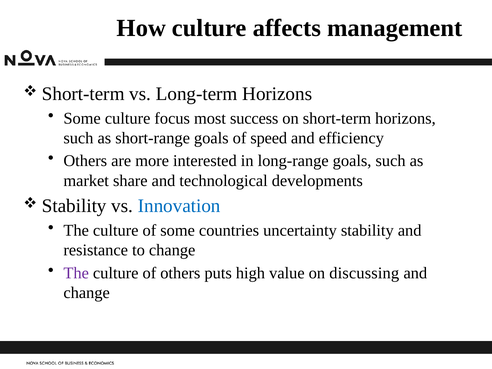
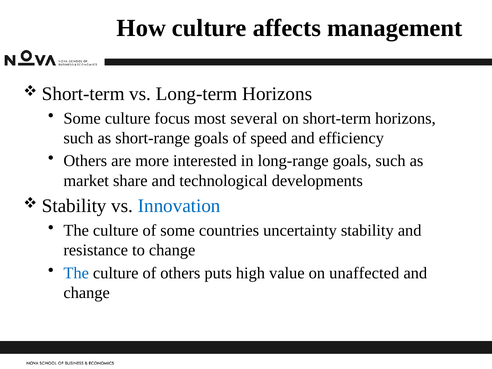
success: success -> several (254, 118)
The colour: purple -> blue (76, 273)
discussing: discussing -> unaffected (364, 273)
